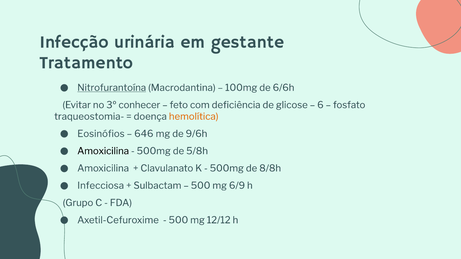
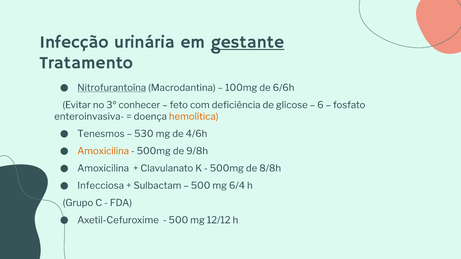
gestante underline: none -> present (247, 42)
traqueostomia-: traqueostomia- -> enteroinvasiva- (89, 117)
Eosinófios: Eosinófios -> Tenesmos (101, 134)
646: 646 -> 530 (144, 134)
9/6h: 9/6h -> 4/6h (196, 134)
Amoxicilina colour: black -> orange (103, 151)
5/8h: 5/8h -> 9/8h (197, 151)
6/9: 6/9 -> 6/4 (237, 186)
